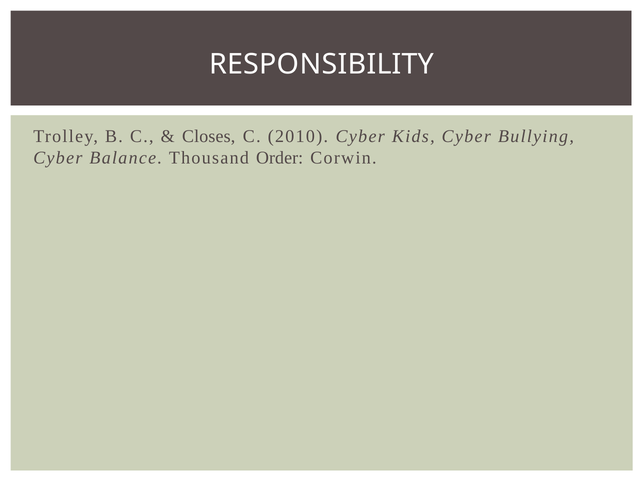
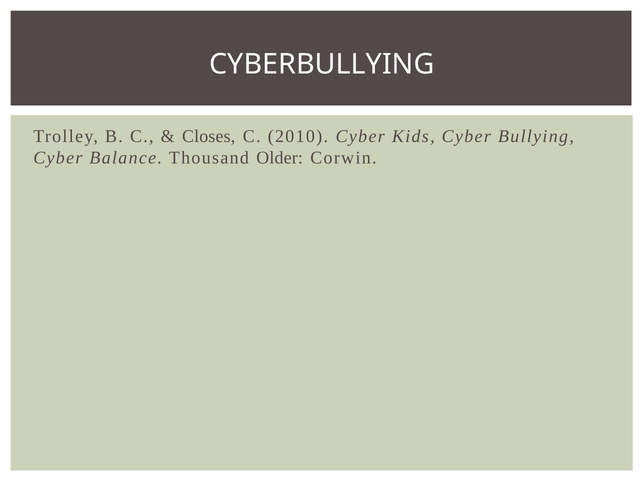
RESPONSIBILITY: RESPONSIBILITY -> CYBERBULLYING (322, 64)
Order: Order -> Older (280, 158)
